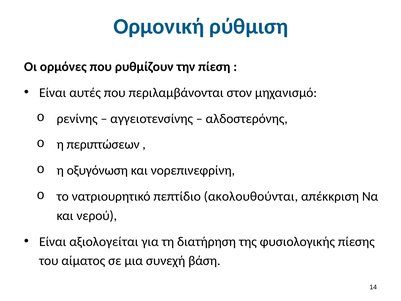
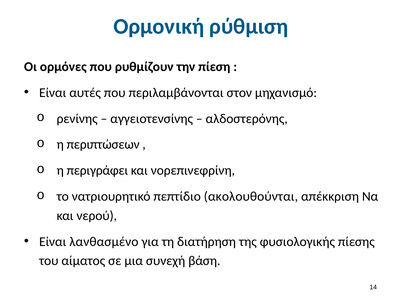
οξυγόνωση: οξυγόνωση -> περιγράφει (97, 170)
αξιολογείται: αξιολογείται -> λανθασμένο (104, 241)
